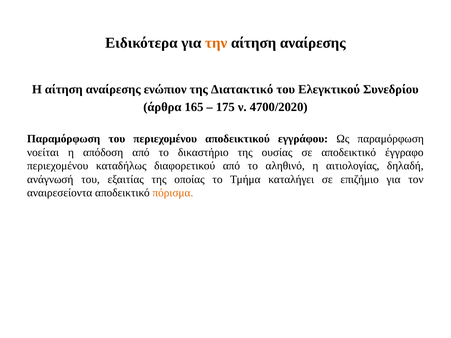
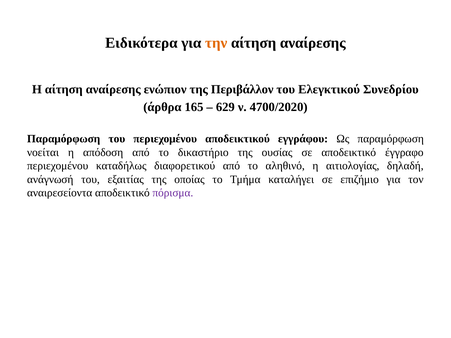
Διατακτικό: Διατακτικό -> Περιβάλλον (242, 90)
175: 175 -> 629 (225, 107)
πόρισμα colour: orange -> purple (173, 193)
